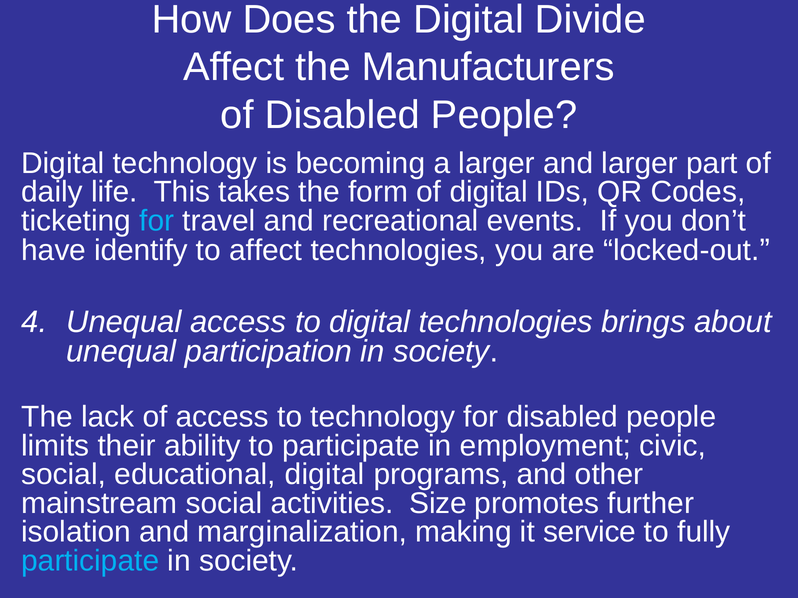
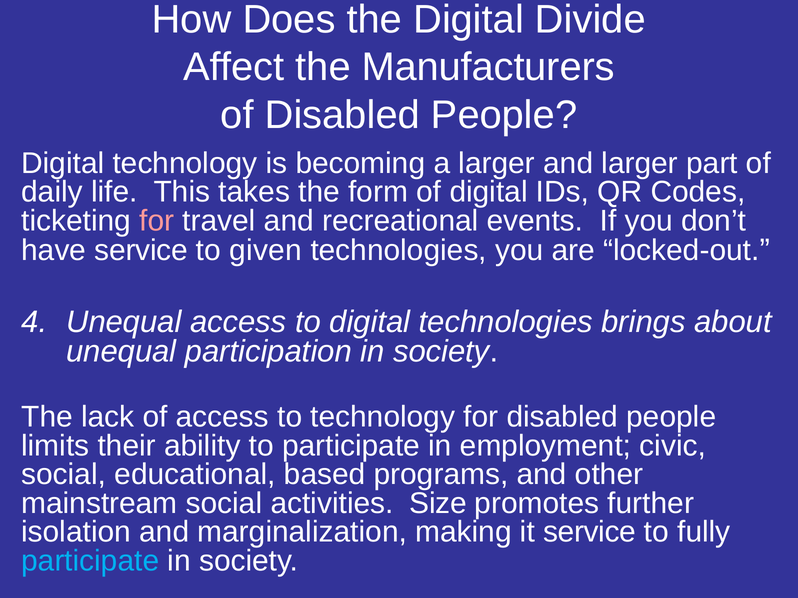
for colour: light blue -> pink (157, 221)
have identify: identify -> service (141, 251)
to affect: affect -> given (265, 251)
educational digital: digital -> based (325, 475)
